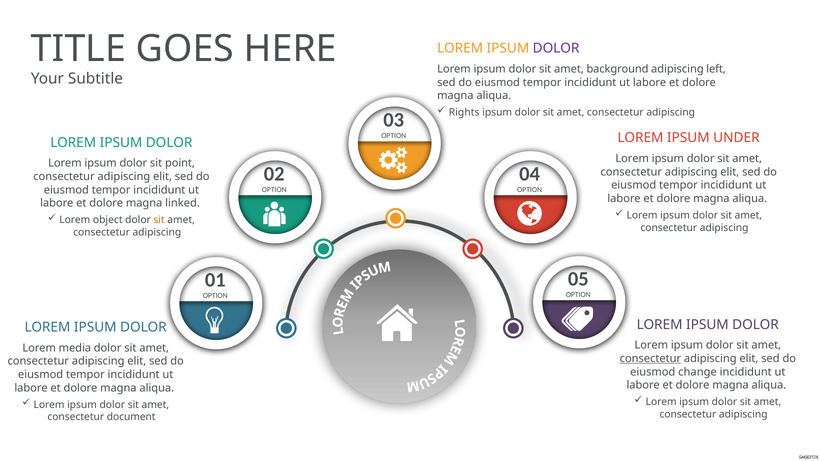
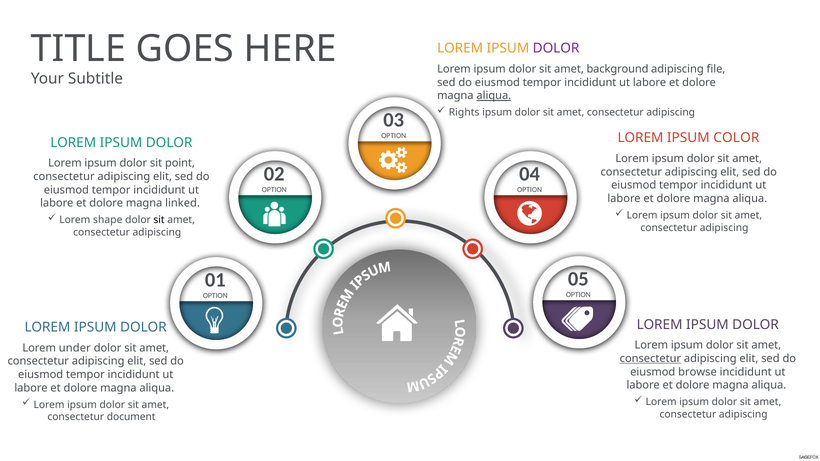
left: left -> file (716, 69)
aliqua underline: none -> present (494, 96)
UNDER: UNDER -> COLOR (736, 138)
object: object -> shape (108, 220)
sit colour: orange -> black (159, 220)
media: media -> under (75, 348)
change: change -> browse (698, 372)
